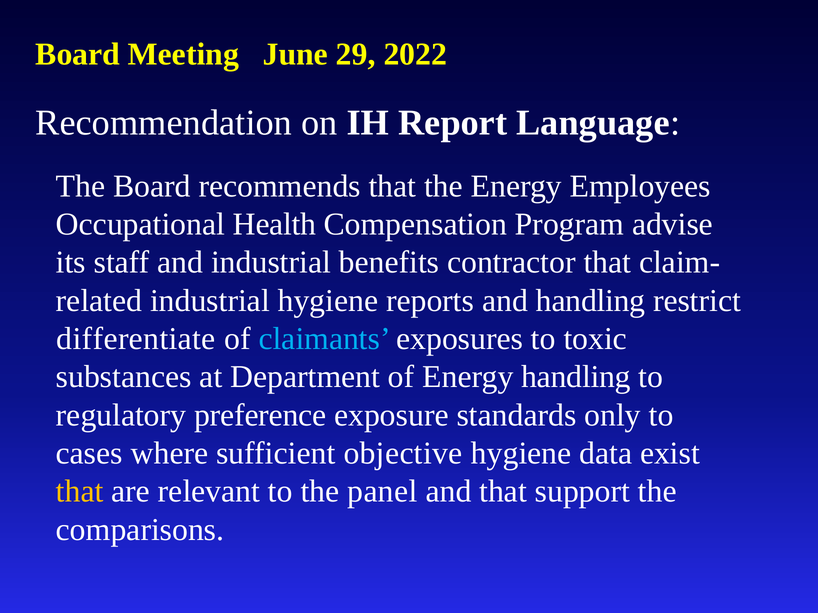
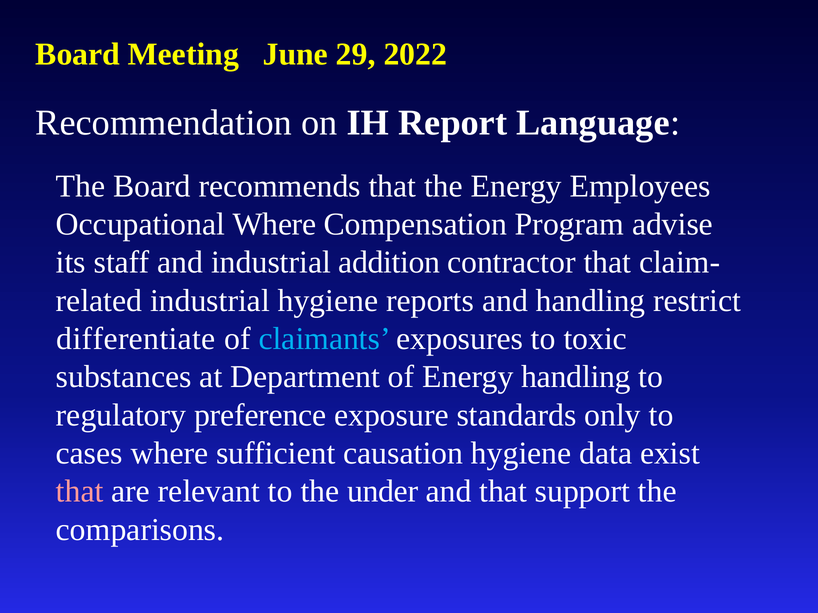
Occupational Health: Health -> Where (274, 224)
benefits: benefits -> addition (389, 263)
objective: objective -> causation (403, 454)
that colour: yellow -> pink (80, 492)
panel: panel -> under (383, 492)
